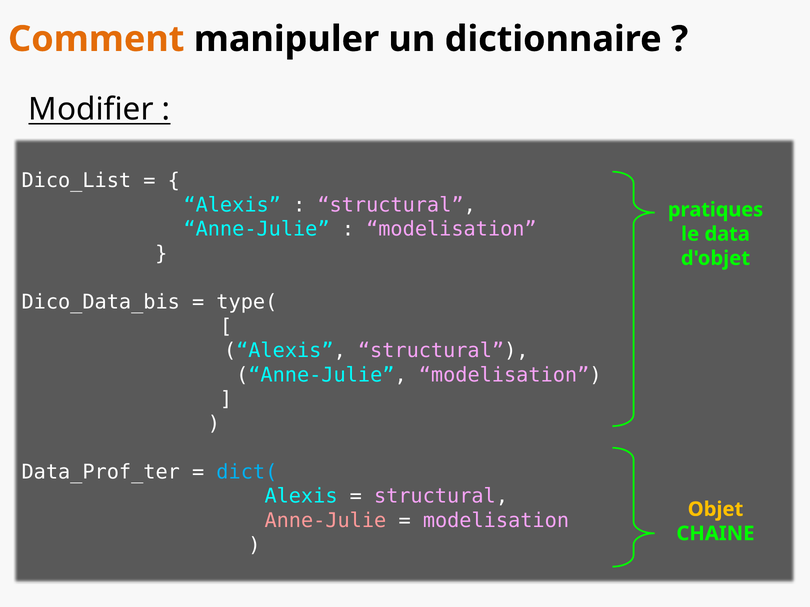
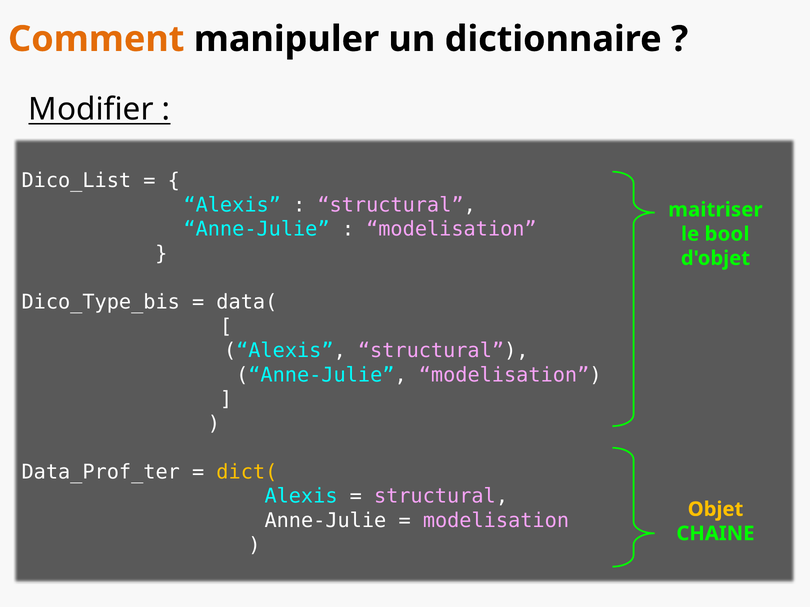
pratiques: pratiques -> maitriser (715, 210)
data: data -> bool (727, 234)
Dico_Data_bis: Dico_Data_bis -> Dico_Type_bis (101, 302)
type(: type( -> data( (247, 302)
dict( colour: light blue -> yellow (247, 472)
Anne-Julie colour: pink -> white (325, 521)
